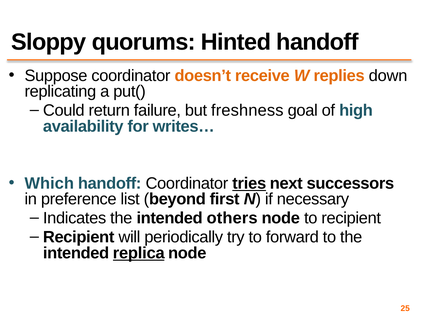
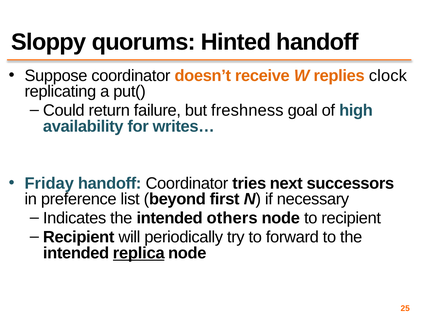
down: down -> clock (388, 76)
Which: Which -> Friday (49, 183)
tries underline: present -> none (249, 183)
